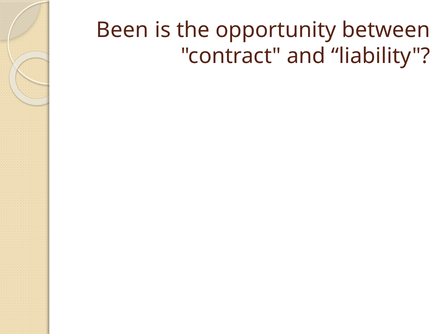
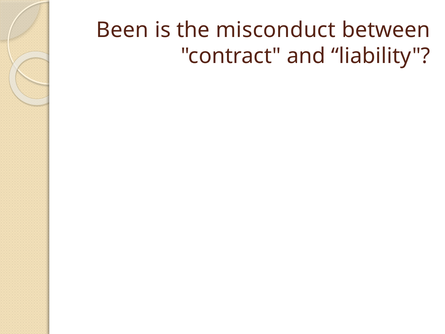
opportunity: opportunity -> misconduct (276, 30)
